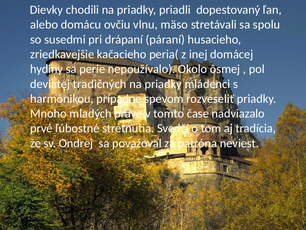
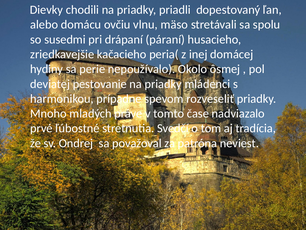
tradičných: tradičných -> pestovanie (100, 84)
